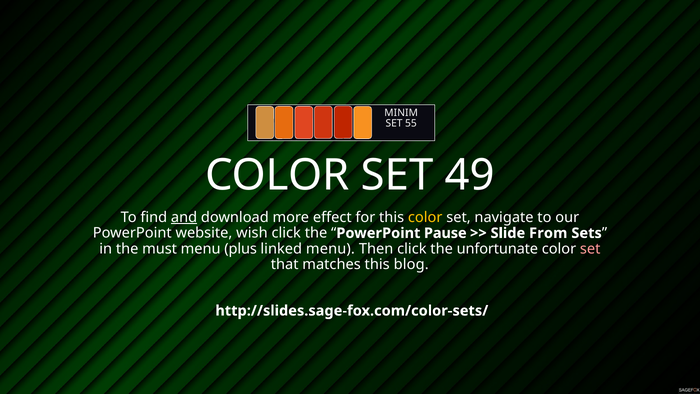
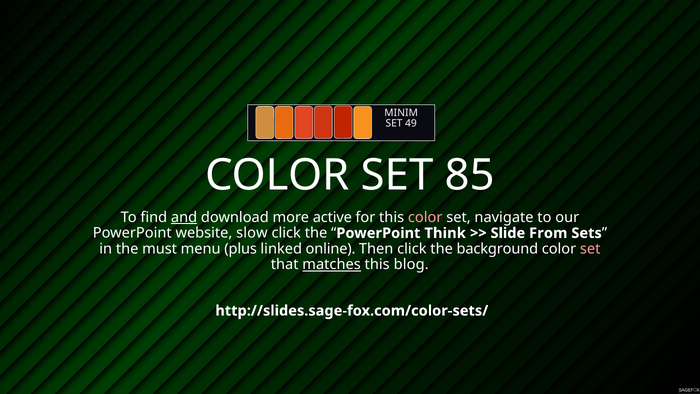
55: 55 -> 49 (411, 123)
49: 49 -> 85 (470, 175)
effect: effect -> active (332, 217)
color colour: yellow -> pink (425, 217)
wish: wish -> slow (252, 233)
Pause: Pause -> Think (445, 233)
linked menu: menu -> online (331, 249)
unfortunate: unfortunate -> background (497, 249)
matches underline: none -> present (332, 264)
